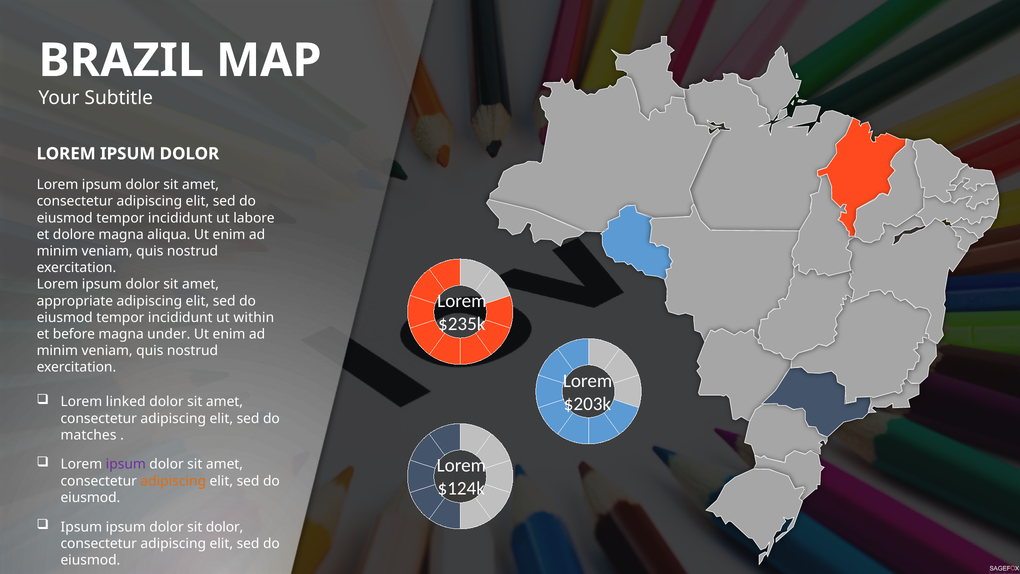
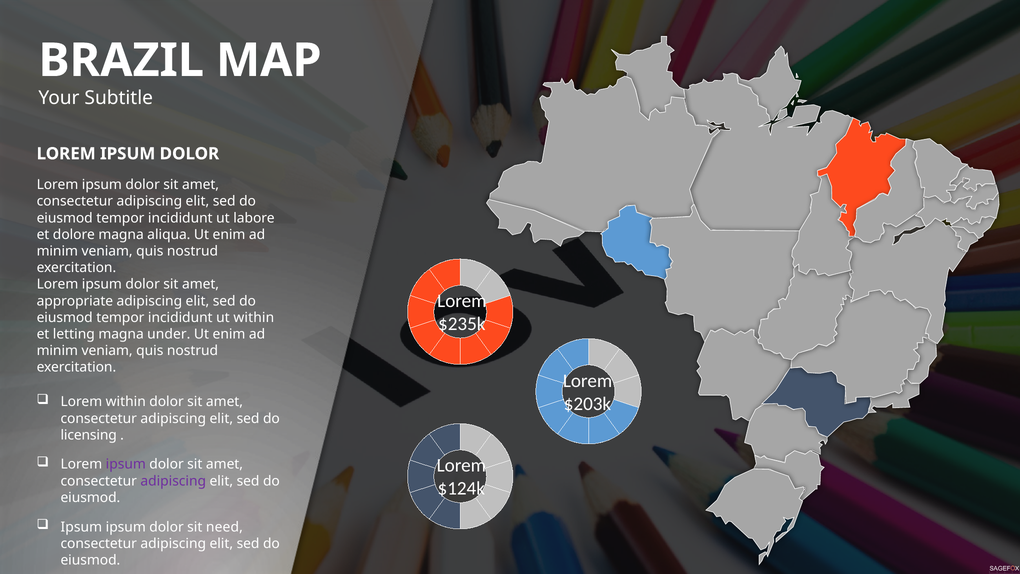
before: before -> letting (74, 334)
Lorem linked: linked -> within (126, 402)
matches: matches -> licensing (89, 435)
adipiscing colour: orange -> purple (173, 481)
sit dolor: dolor -> need (224, 527)
